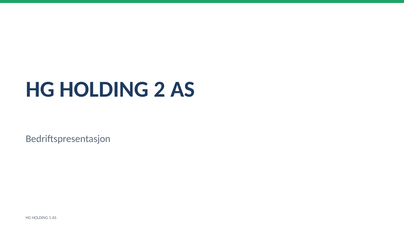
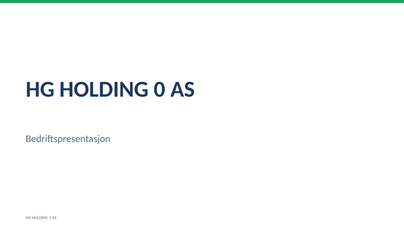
2: 2 -> 0 (160, 90)
